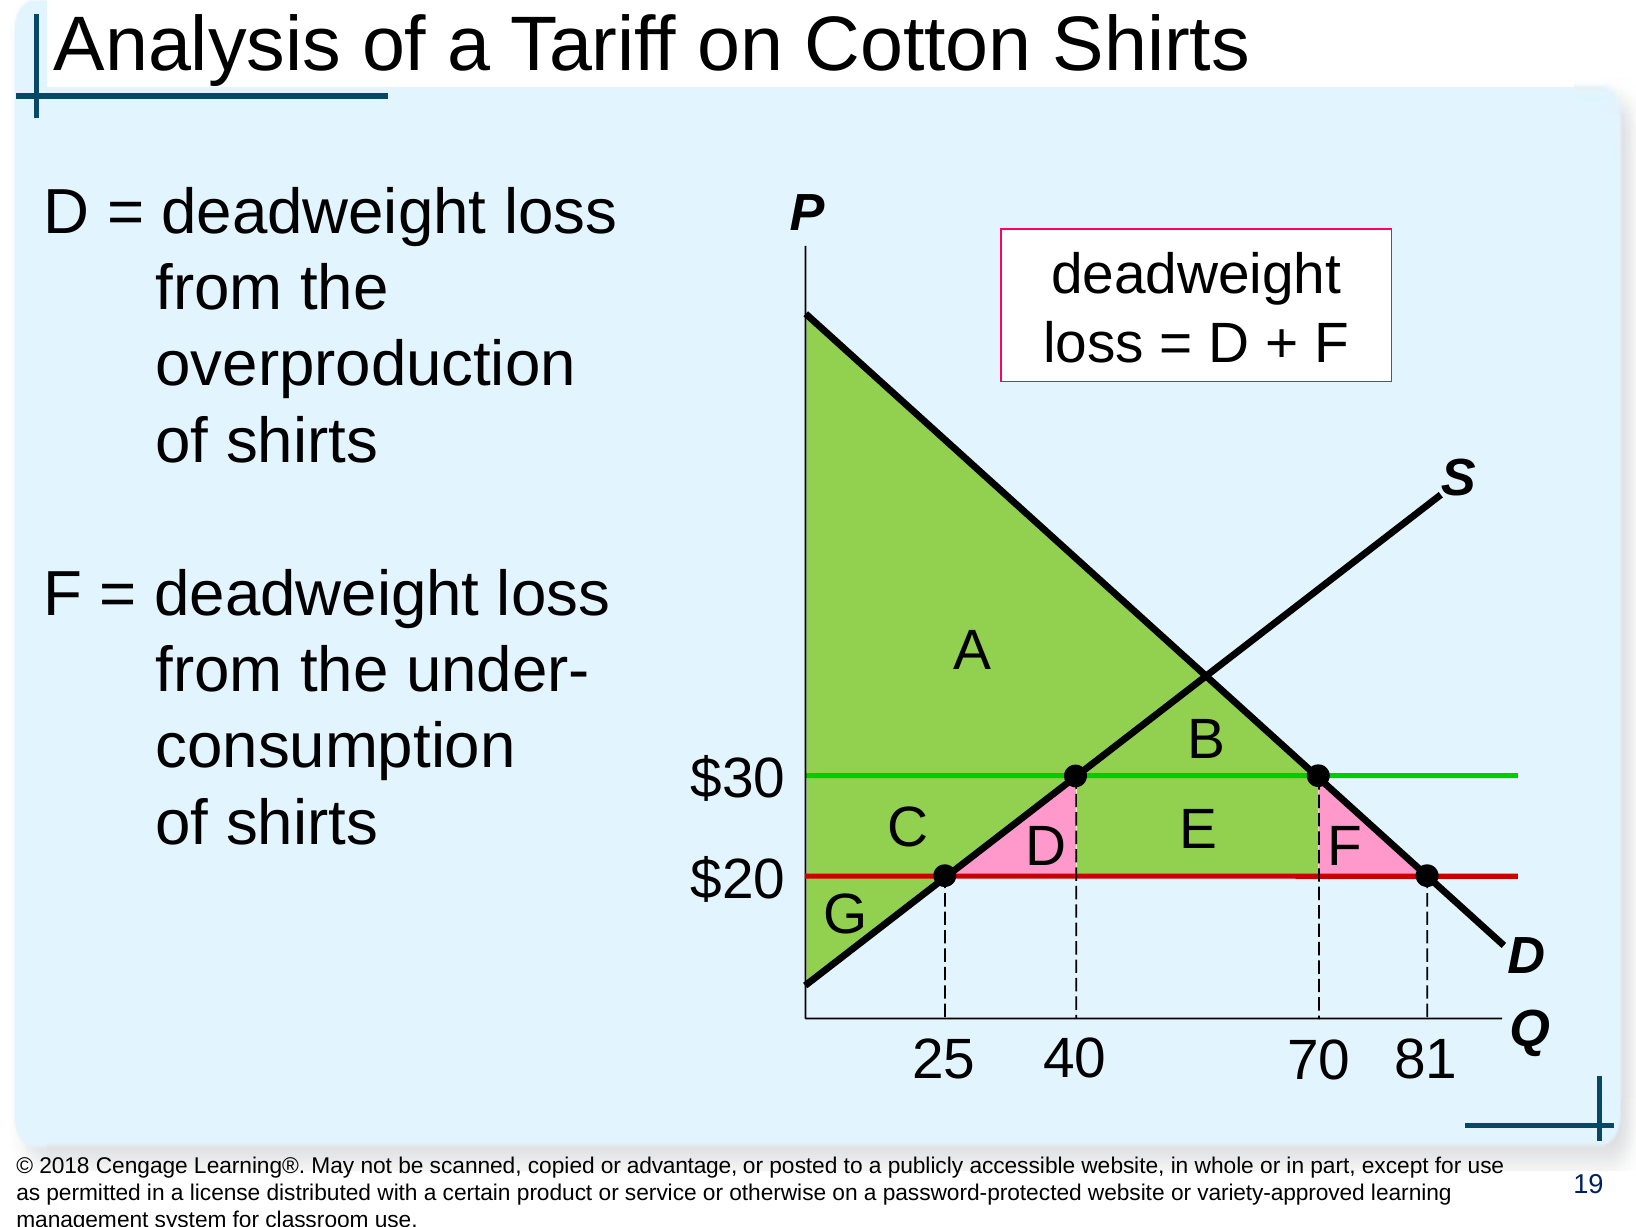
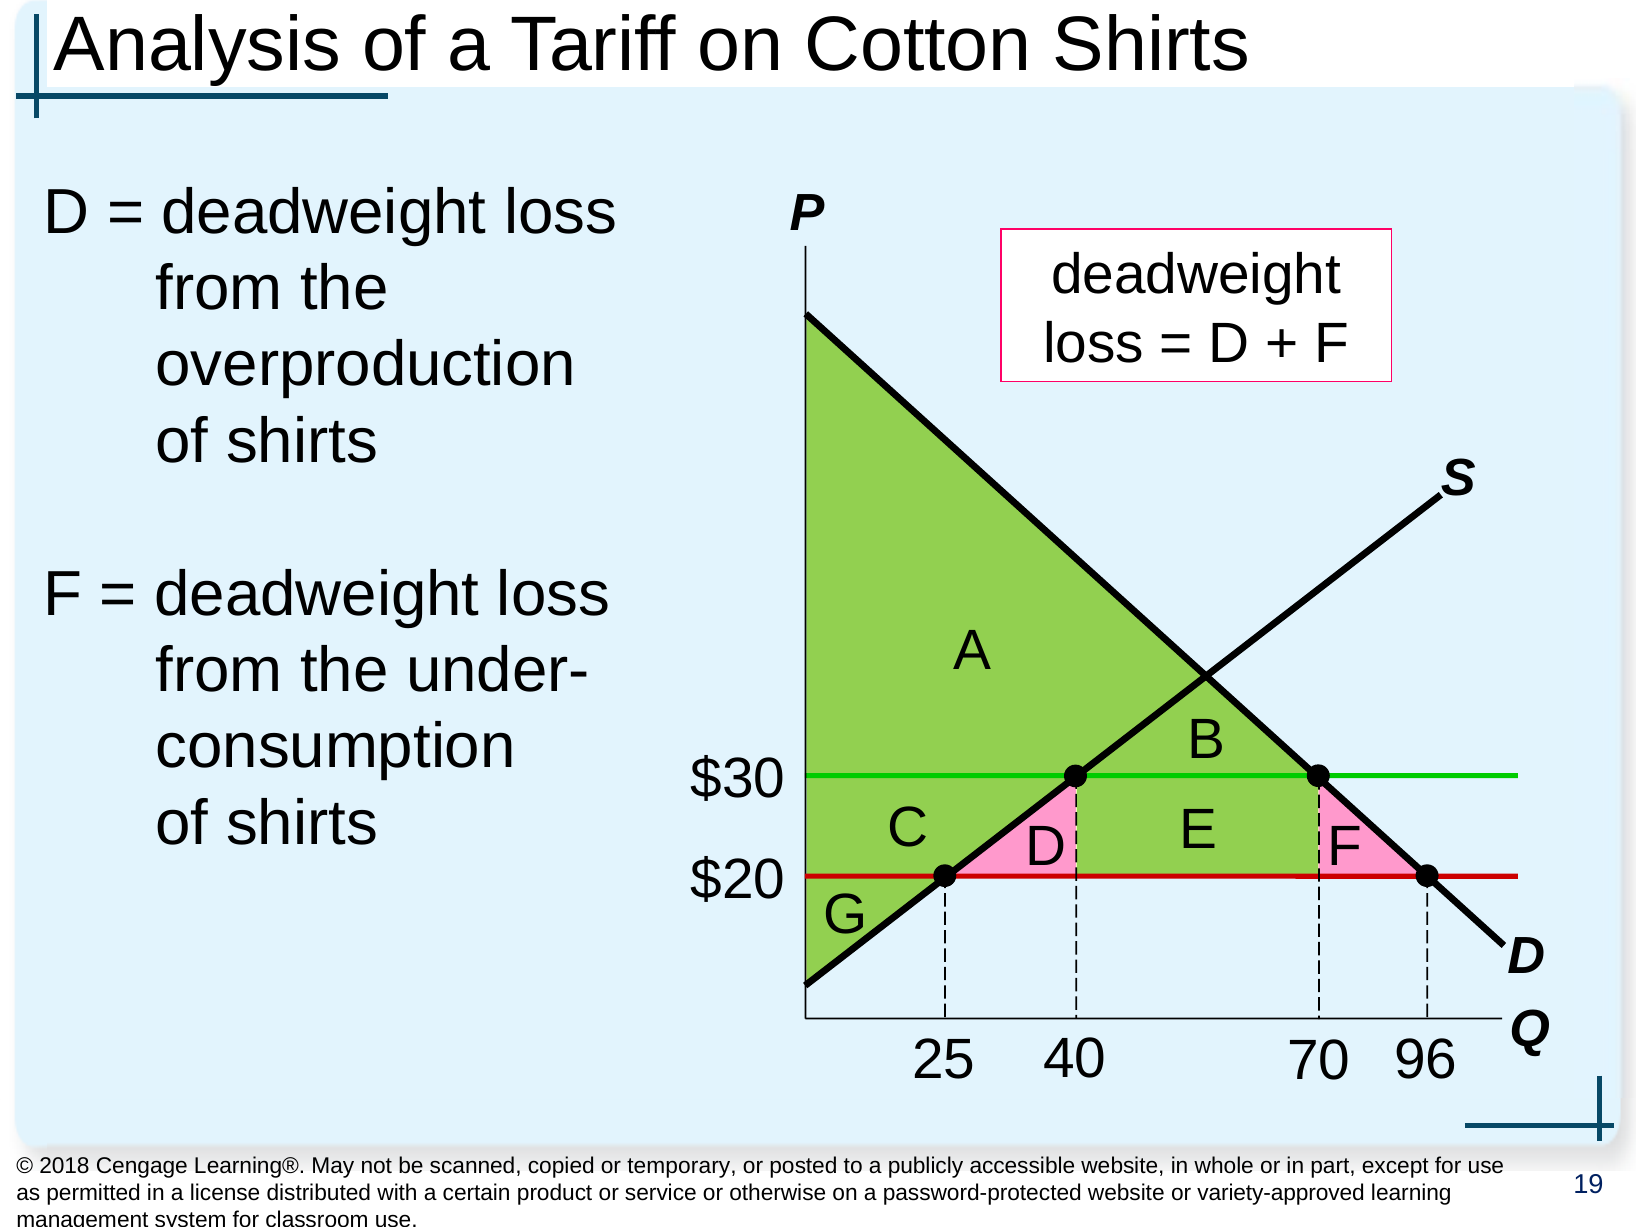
81: 81 -> 96 (1426, 1060)
advantage: advantage -> temporary (682, 1166)
